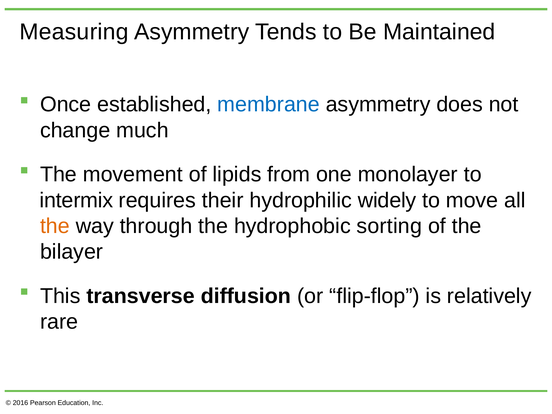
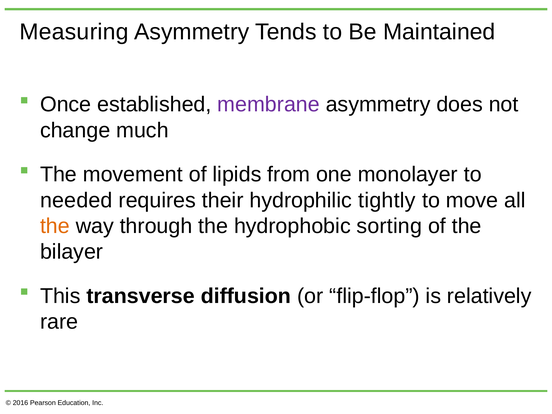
membrane colour: blue -> purple (269, 105)
intermix: intermix -> needed (76, 200)
widely: widely -> tightly (387, 200)
